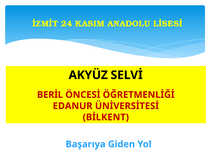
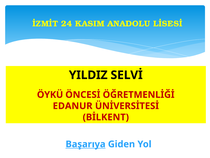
AKYÜZ: AKYÜZ -> YILDIZ (88, 75)
BERİL: BERİL -> ÖYKÜ (50, 94)
Başarıya underline: none -> present (86, 144)
